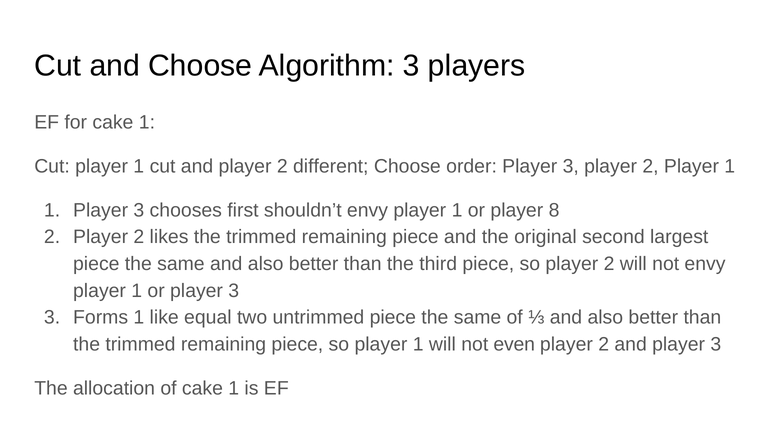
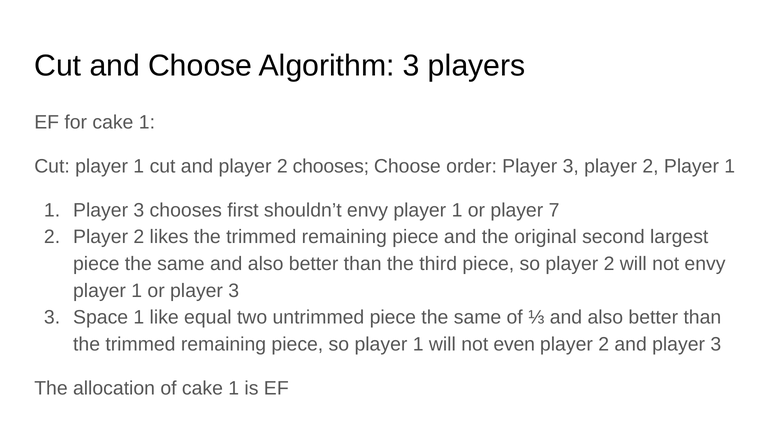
2 different: different -> chooses (331, 166)
8: 8 -> 7 (554, 210)
Forms: Forms -> Space (101, 317)
